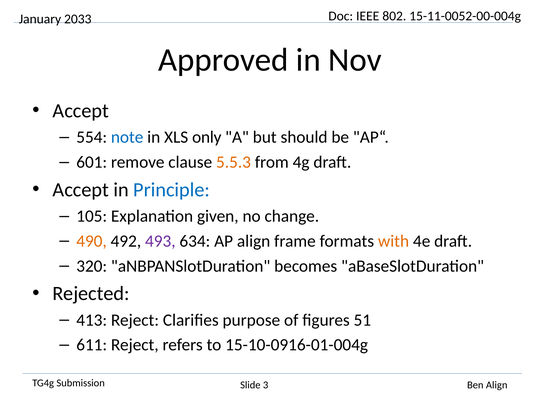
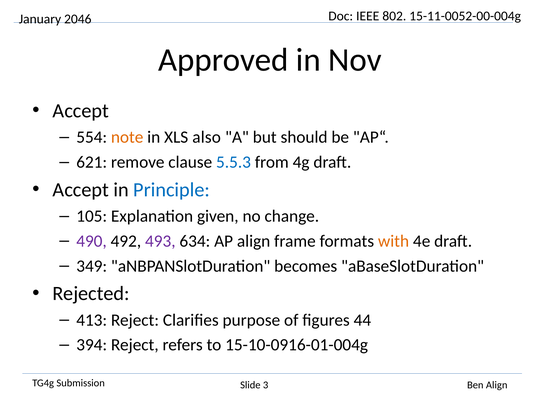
2033: 2033 -> 2046 (78, 19)
note colour: blue -> orange (127, 137)
only: only -> also (207, 137)
601: 601 -> 621 (92, 162)
5.5.3 colour: orange -> blue (234, 162)
490 colour: orange -> purple (92, 241)
320: 320 -> 349 (92, 266)
51: 51 -> 44 (362, 320)
611: 611 -> 394 (92, 345)
